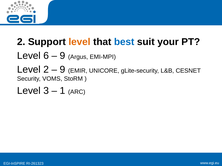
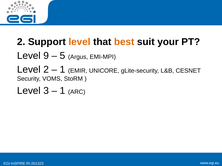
best colour: blue -> orange (124, 42)
6: 6 -> 9 (46, 56)
9: 9 -> 5 (63, 56)
9: 9 -> 1 (63, 70)
